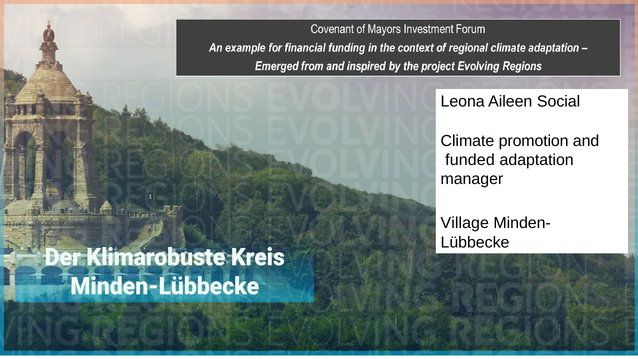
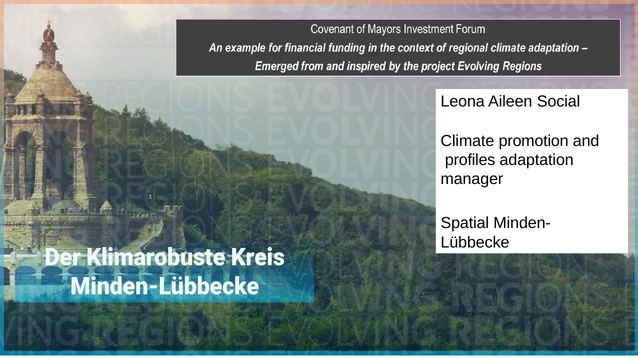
funded: funded -> profiles (470, 160)
Village: Village -> Spatial (465, 223)
